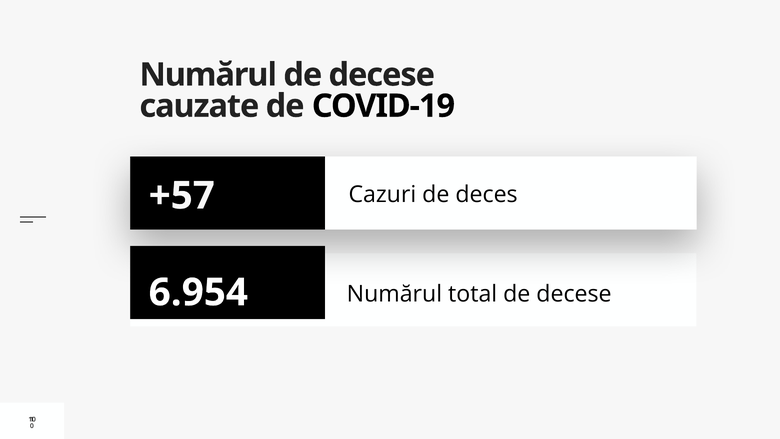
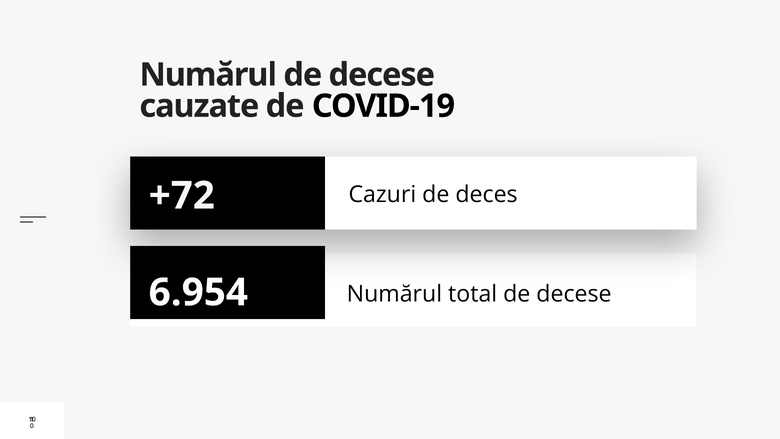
+57: +57 -> +72 (182, 196)
